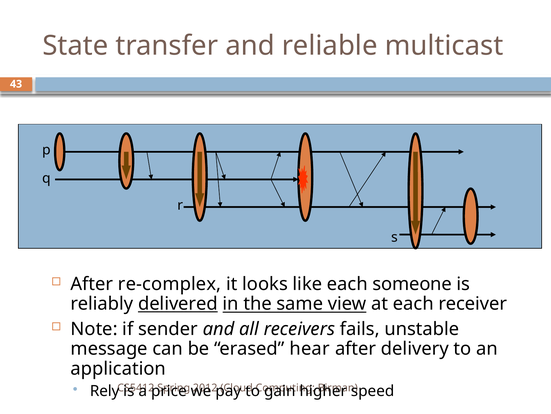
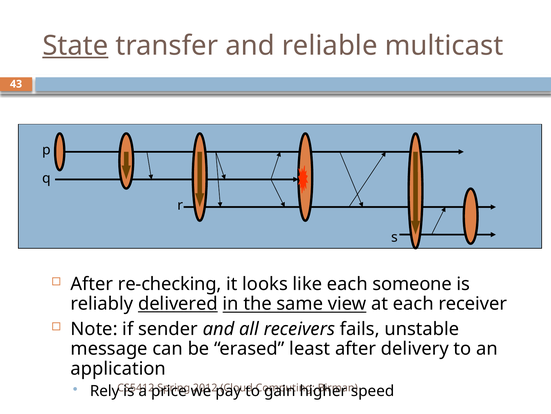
State underline: none -> present (75, 46)
re-complex: re-complex -> re-checking (170, 283)
hear: hear -> least (310, 348)
